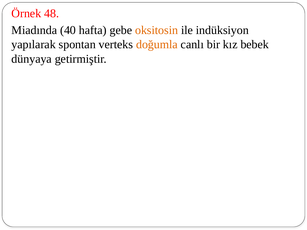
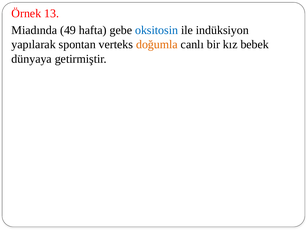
48: 48 -> 13 (52, 13)
40: 40 -> 49 (68, 30)
oksitosin colour: orange -> blue (157, 30)
